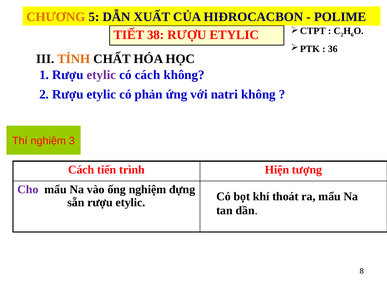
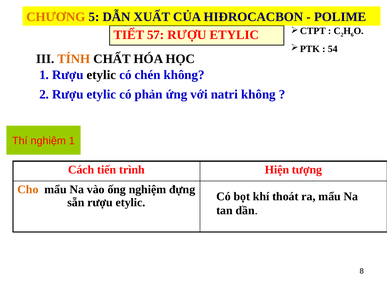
38: 38 -> 57 (156, 35)
36: 36 -> 54 (333, 49)
etylic colour: purple -> black (101, 75)
có cách: cách -> chén (148, 75)
nghiệm 3: 3 -> 1 (72, 141)
Cho colour: purple -> orange (28, 190)
